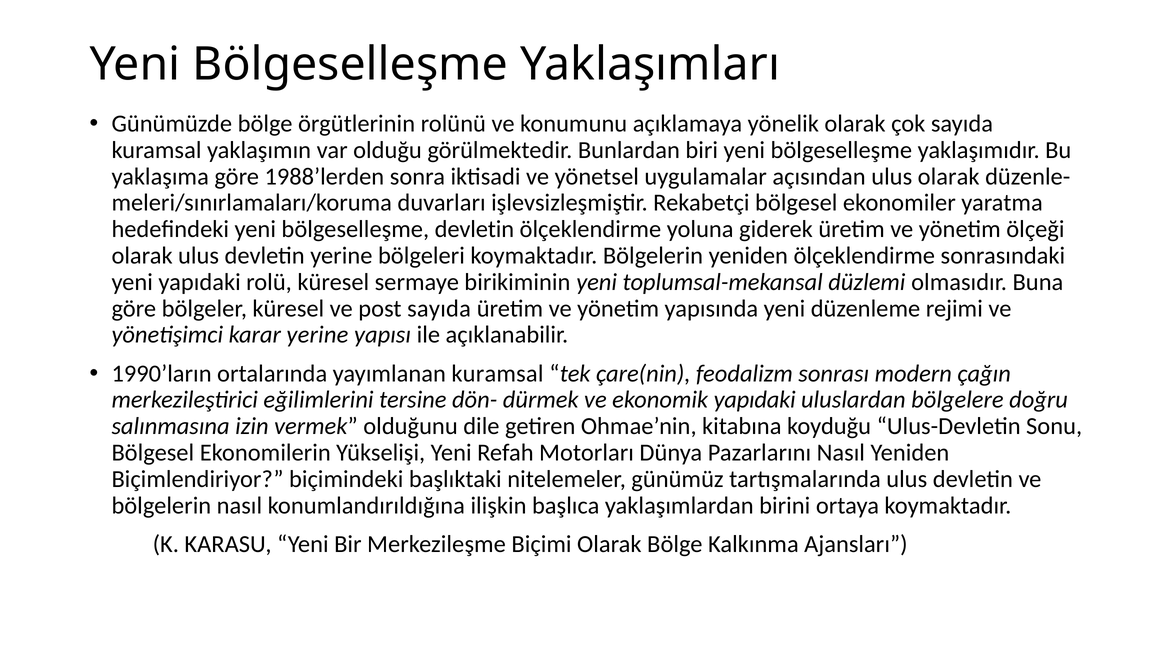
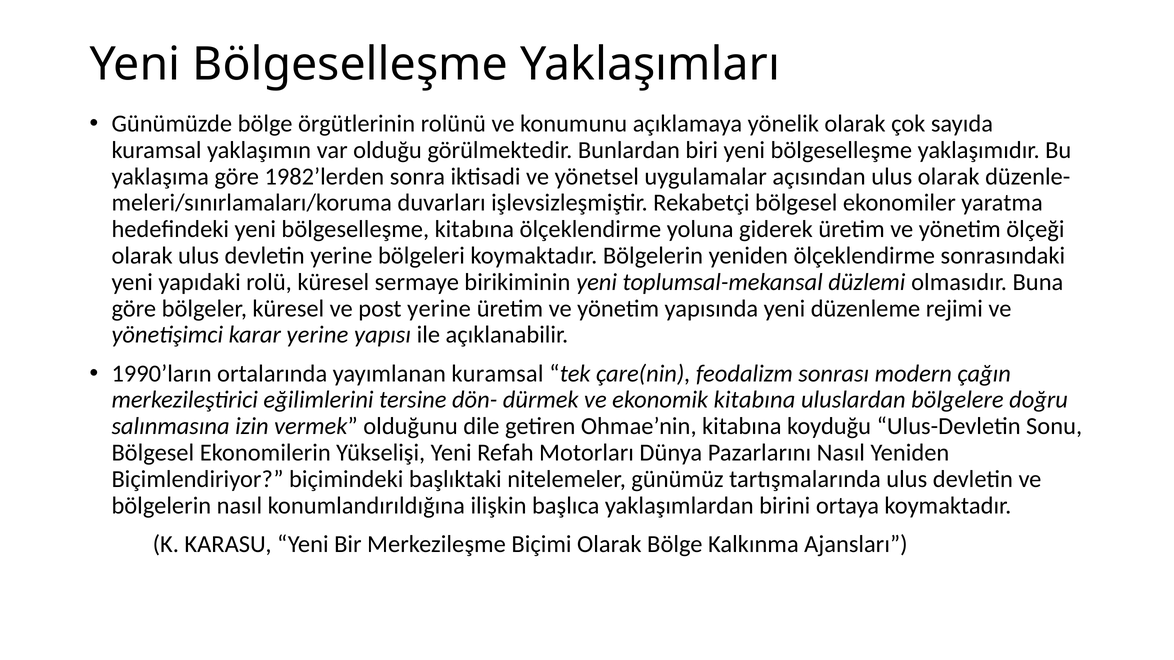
1988’lerden: 1988’lerden -> 1982’lerden (324, 177)
bölgeselleşme devletin: devletin -> kitabına (474, 229)
post sayıda: sayıda -> yerine (439, 309)
ekonomik yapıdaki: yapıdaki -> kitabına (754, 400)
